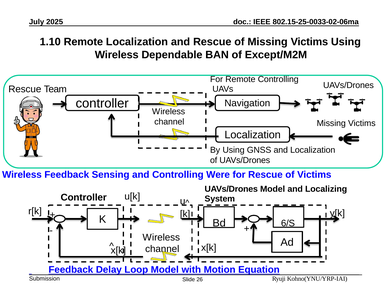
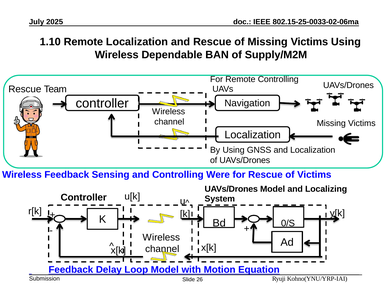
Except/M2M: Except/M2M -> Supply/M2M (276, 55)
6/S: 6/S -> 0/S (288, 223)
